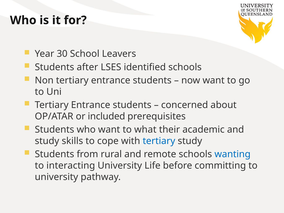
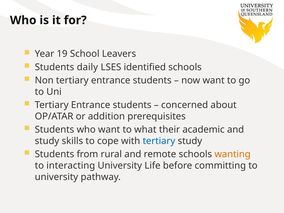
30: 30 -> 19 (62, 54)
after: after -> daily (87, 67)
included: included -> addition (106, 116)
wanting colour: blue -> orange (233, 154)
